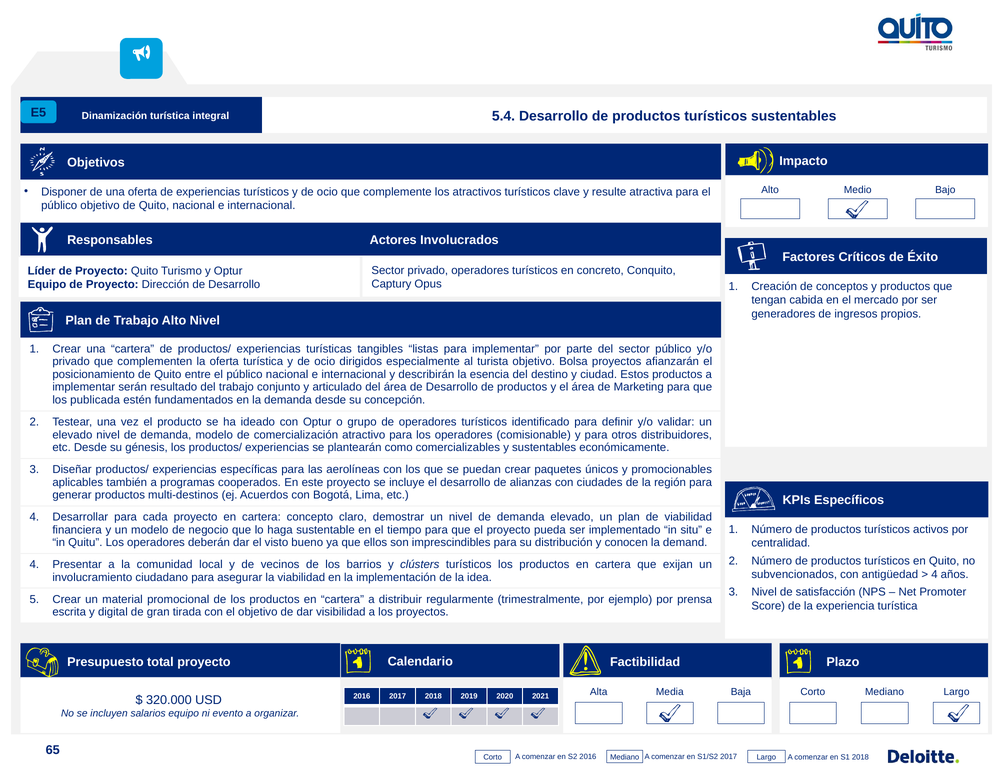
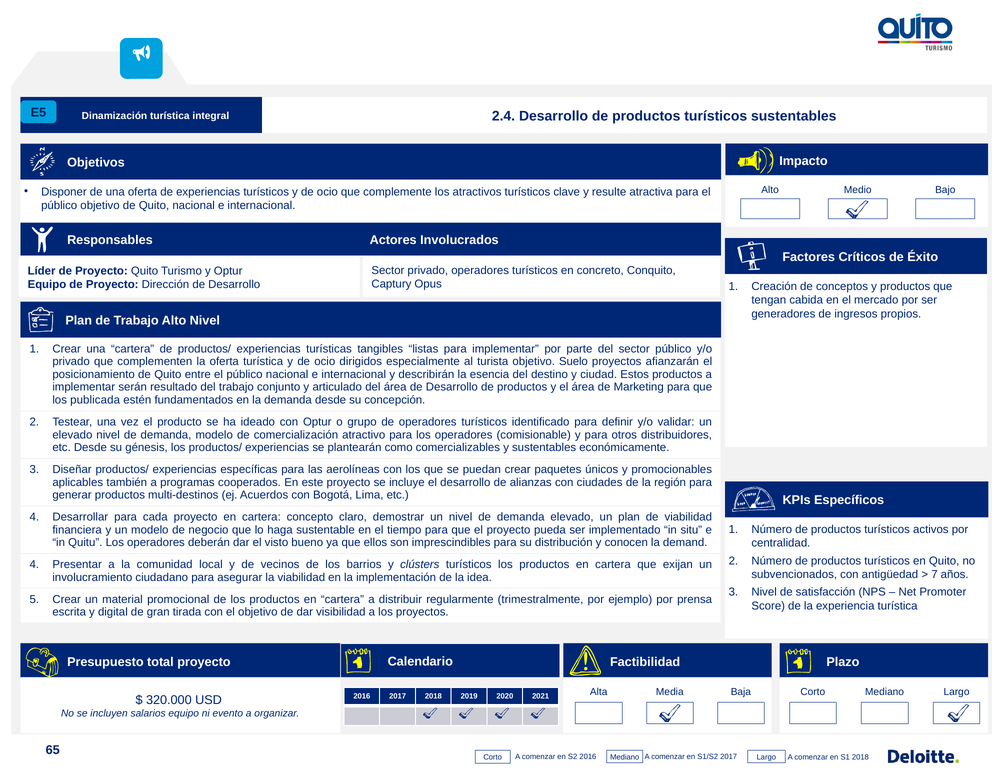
5.4: 5.4 -> 2.4 (503, 116)
Bolsa: Bolsa -> Suelo (573, 362)
4: 4 -> 7 (934, 574)
